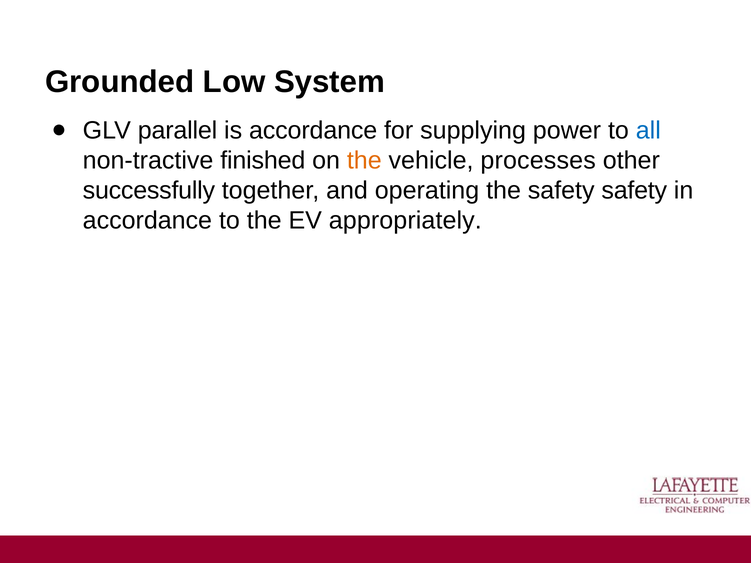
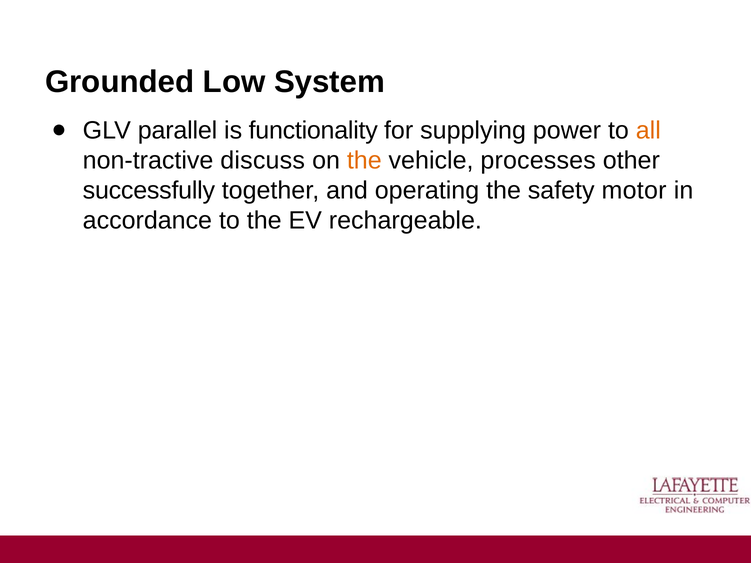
is accordance: accordance -> functionality (313, 131)
all colour: blue -> orange (648, 131)
finished: finished -> discuss (263, 161)
safety safety: safety -> motor (634, 191)
appropriately: appropriately -> rechargeable (405, 221)
